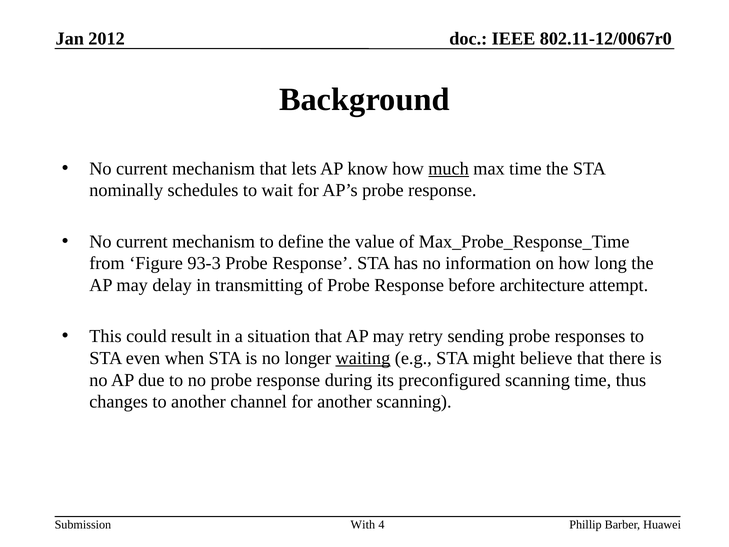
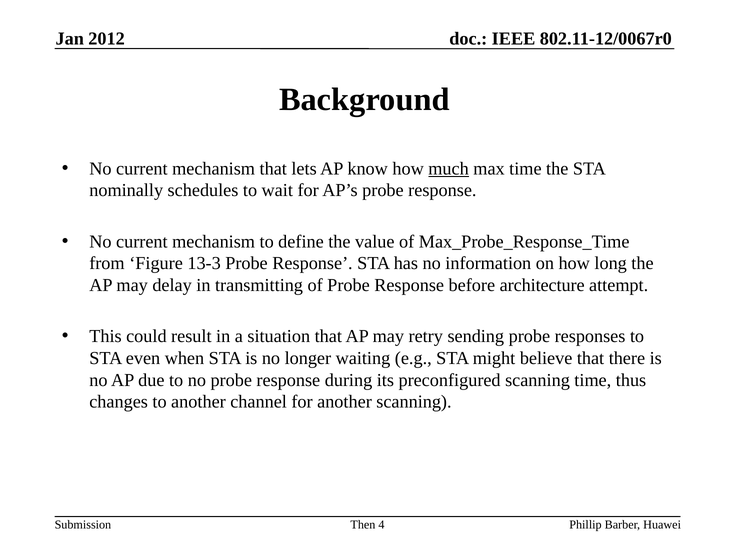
93-3: 93-3 -> 13-3 (204, 263)
waiting underline: present -> none (363, 358)
With: With -> Then (363, 524)
